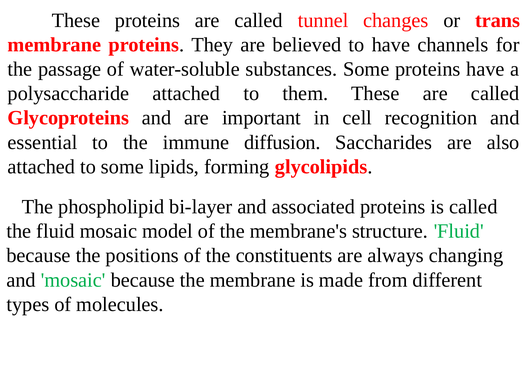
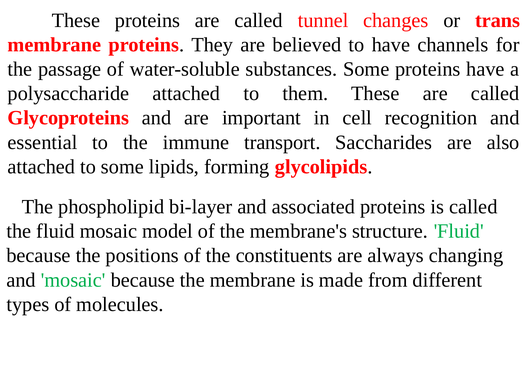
diffusion: diffusion -> transport (282, 142)
